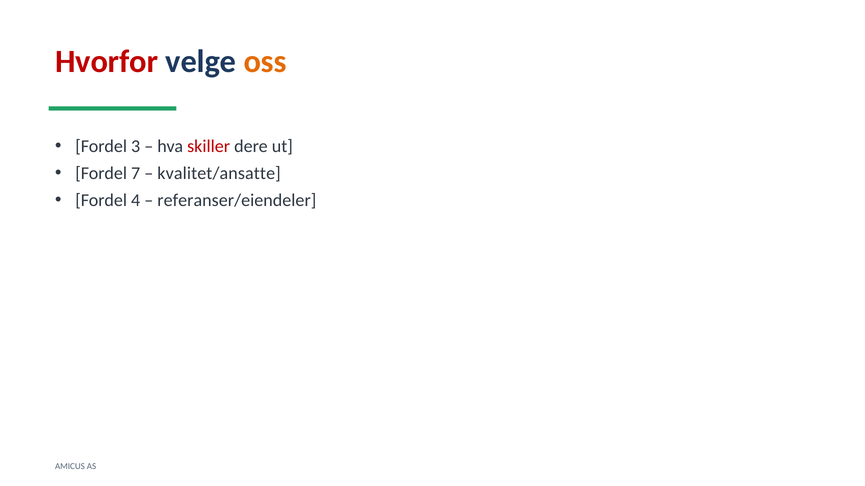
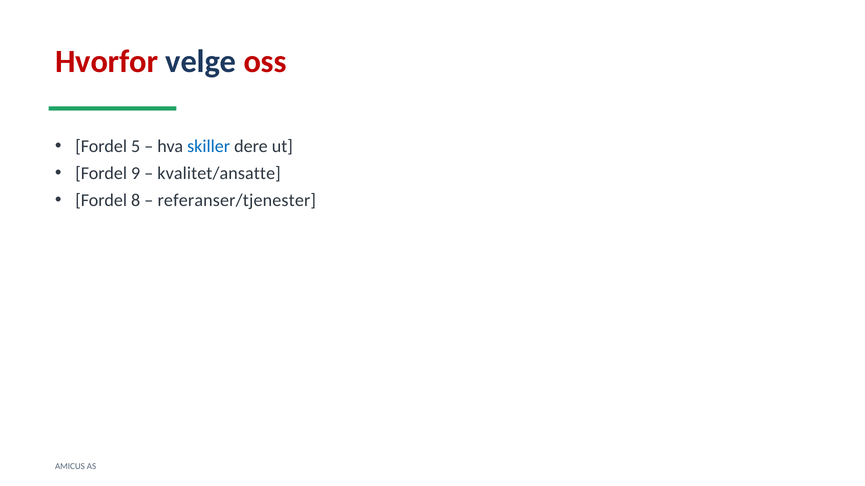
oss colour: orange -> red (265, 62)
3: 3 -> 5 (136, 147)
skiller colour: red -> blue (209, 147)
7: 7 -> 9 (136, 174)
4: 4 -> 8 (136, 201)
referanser/eiendeler: referanser/eiendeler -> referanser/tjenester (237, 201)
